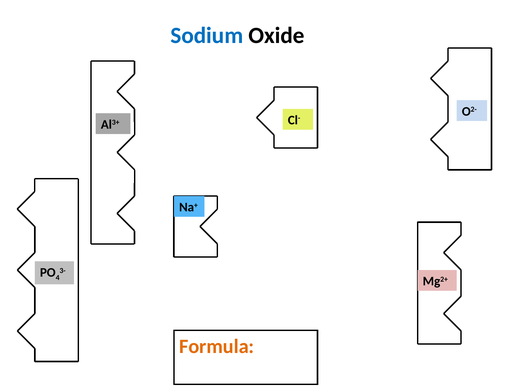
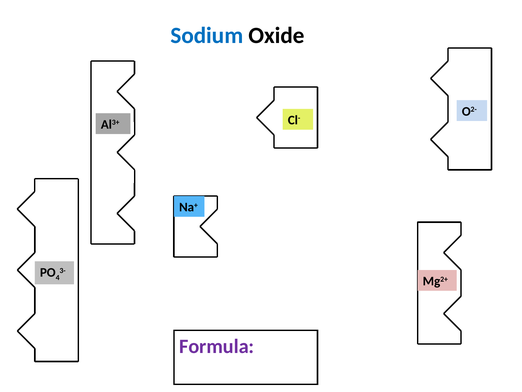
Formula colour: orange -> purple (217, 346)
